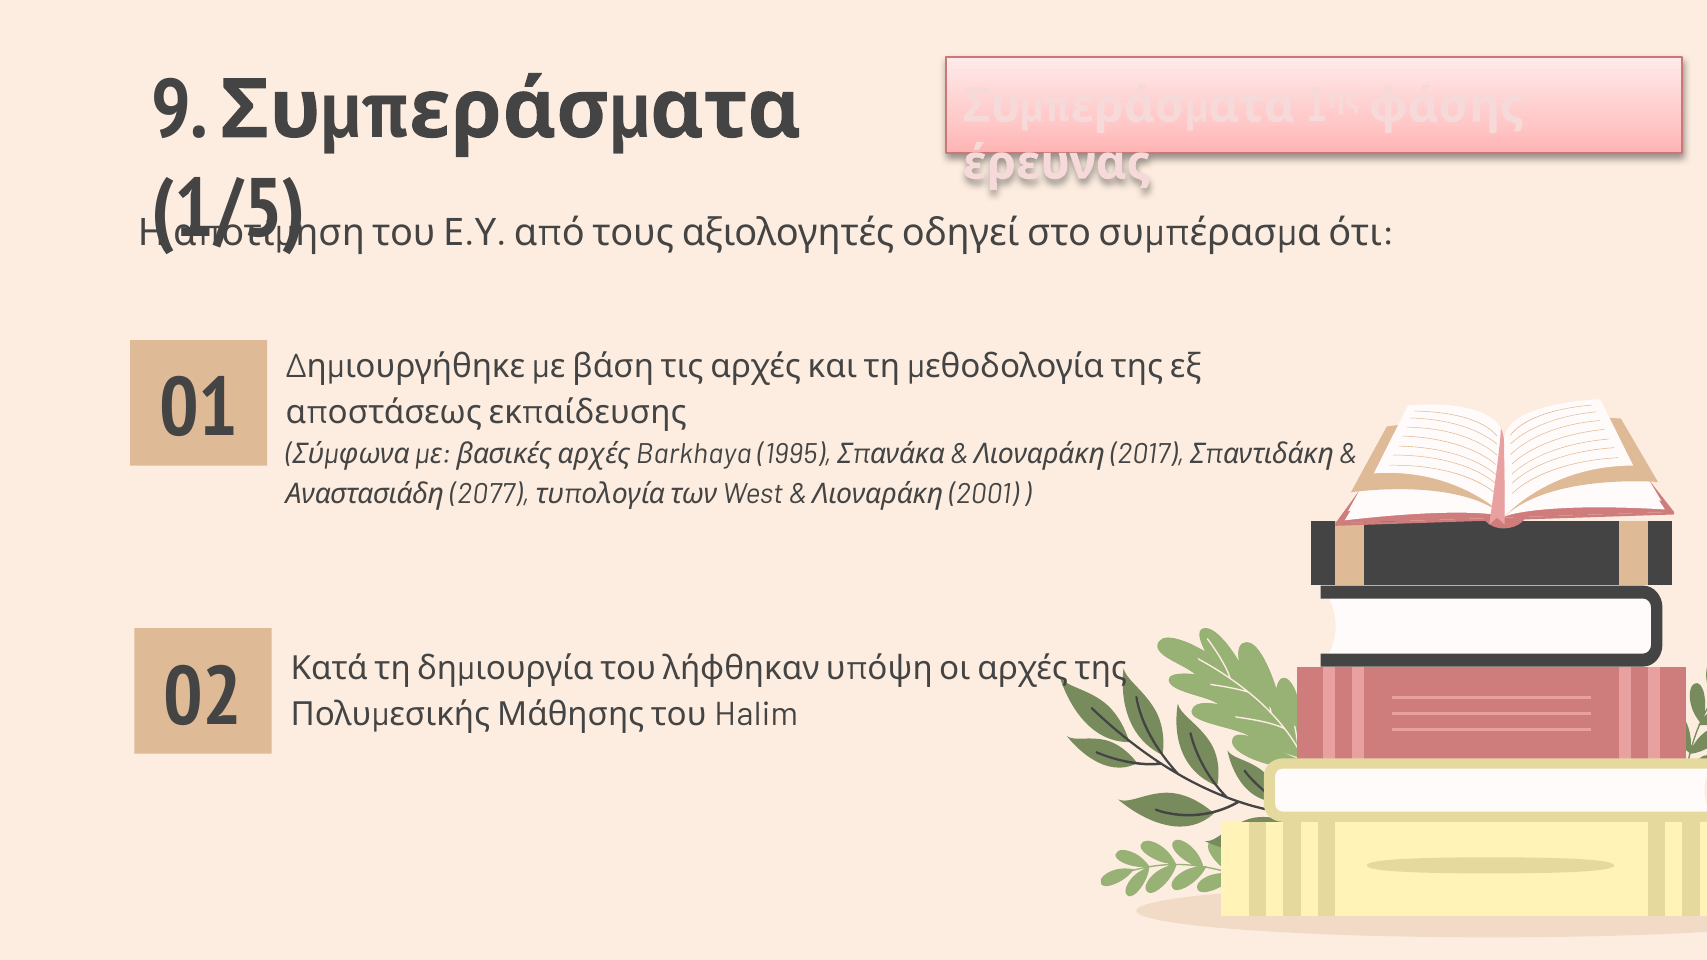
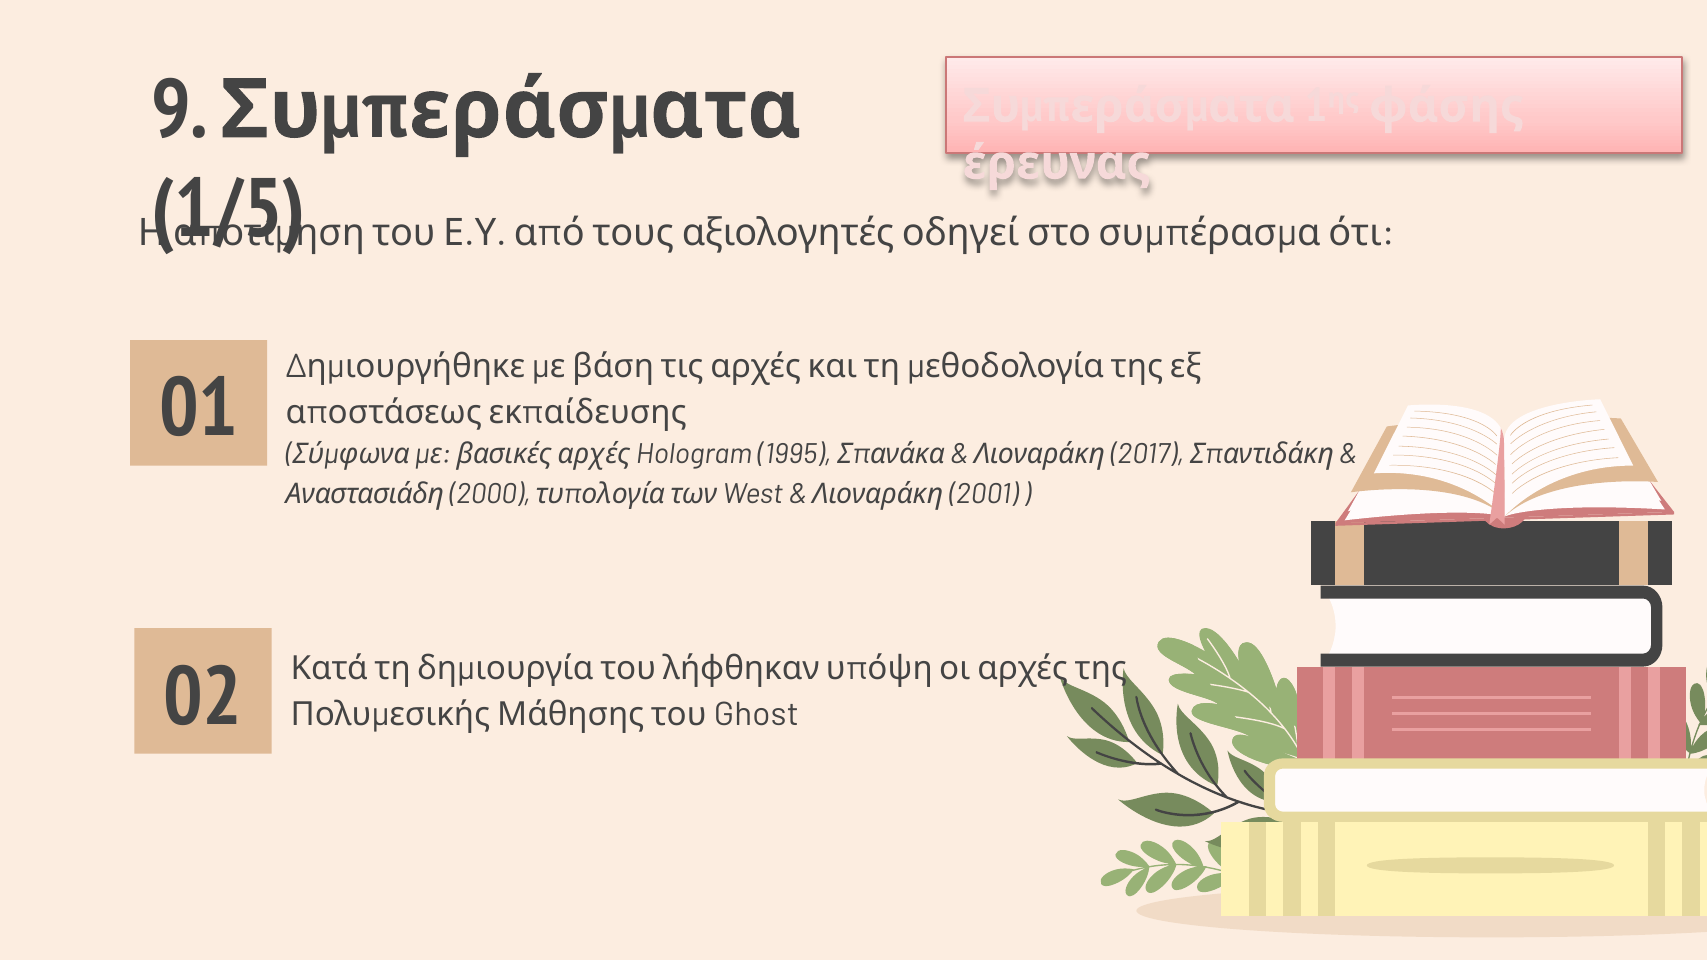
Barkhaya: Barkhaya -> Hologram (694, 455)
2077: 2077 -> 2000 (490, 494)
Halim: Halim -> Ghost (756, 714)
